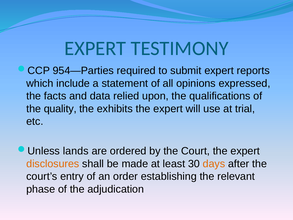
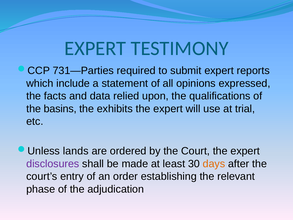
954—Parties: 954—Parties -> 731—Parties (83, 71)
quality: quality -> basins (60, 109)
disclosures colour: orange -> purple (53, 164)
